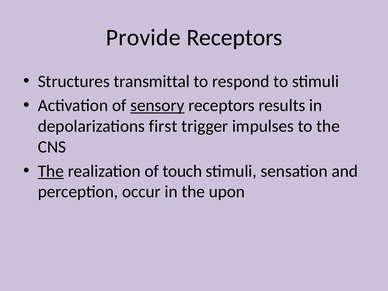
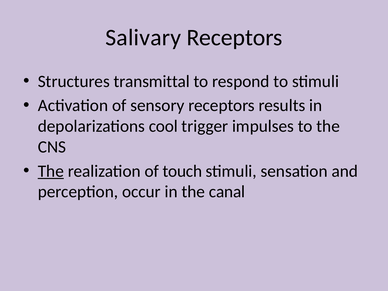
Provide: Provide -> Salivary (143, 38)
sensory underline: present -> none (157, 106)
first: first -> cool (163, 126)
upon: upon -> canal (227, 192)
